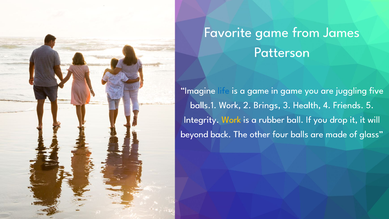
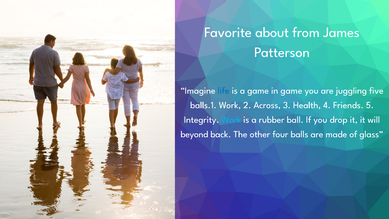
Favorite game: game -> about (272, 32)
Brings: Brings -> Across (267, 105)
Work colour: yellow -> light blue (231, 120)
